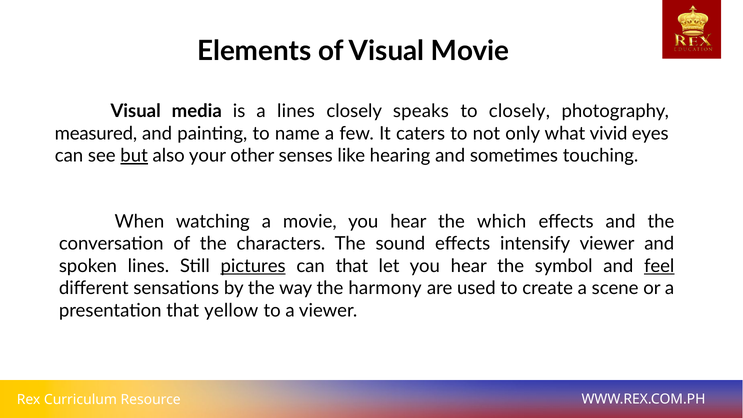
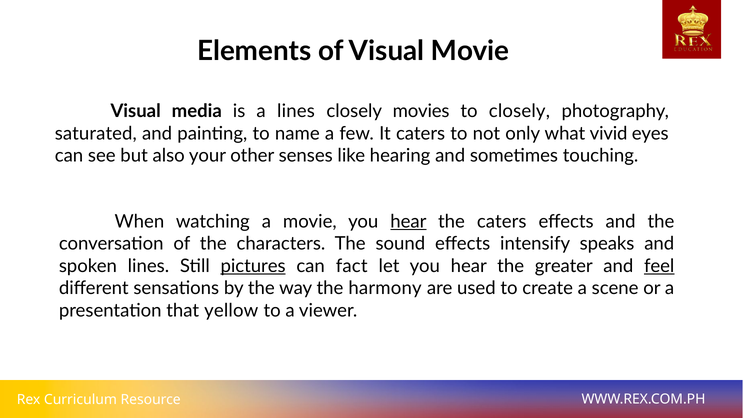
speaks: speaks -> movies (421, 111)
measured: measured -> saturated (96, 133)
but underline: present -> none (134, 156)
hear underline: none -> present (408, 221)
the which: which -> caters (502, 221)
intensify viewer: viewer -> speaks (607, 244)
can that: that -> fact (352, 266)
symbol: symbol -> greater (564, 266)
